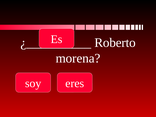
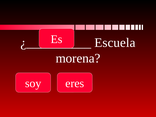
Roberto: Roberto -> Escuela (115, 43)
